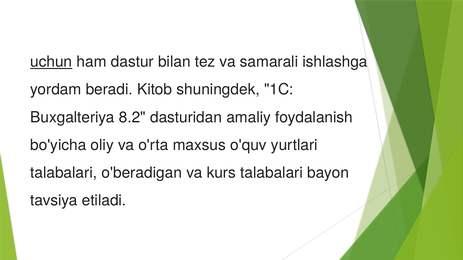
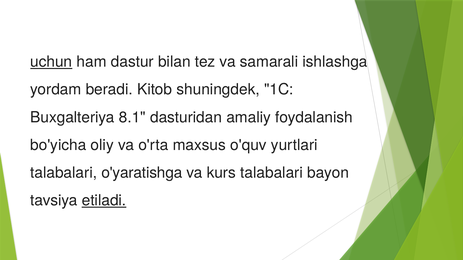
8.2: 8.2 -> 8.1 (132, 118)
o'beradigan: o'beradigan -> o'yaratishga (142, 173)
etiladi underline: none -> present (104, 201)
